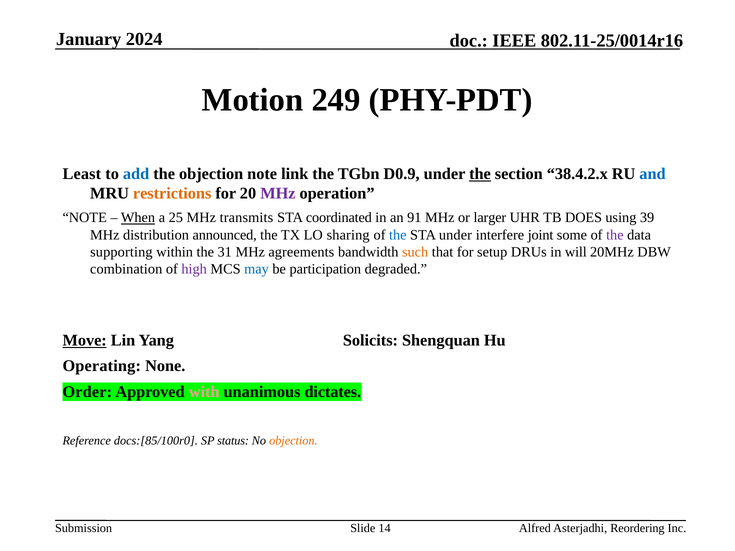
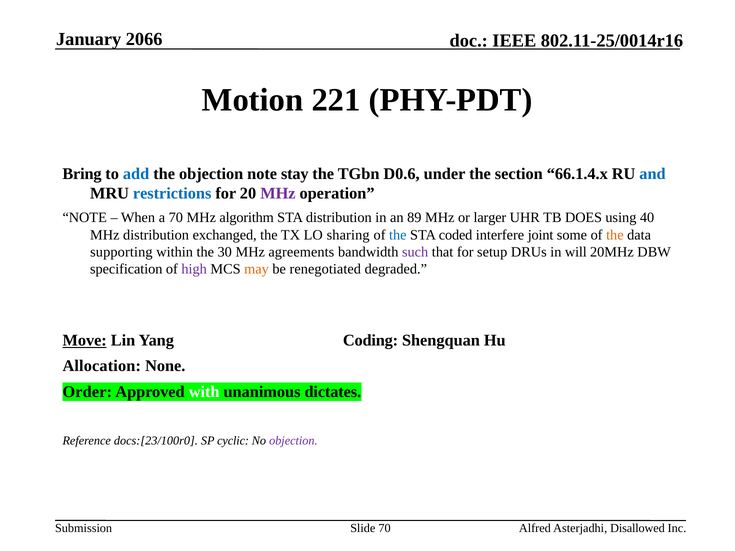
2024: 2024 -> 2066 (144, 39)
249: 249 -> 221 (336, 100)
Least: Least -> Bring (82, 174)
link: link -> stay (295, 174)
D0.9: D0.9 -> D0.6 (402, 174)
the underline: present -> none (480, 174)
38.4.2.x: 38.4.2.x -> 66.1.4.x (577, 174)
restrictions colour: orange -> blue (172, 193)
When underline: present -> none (138, 218)
a 25: 25 -> 70 (176, 218)
transmits: transmits -> algorithm (247, 218)
STA coordinated: coordinated -> distribution (339, 218)
91: 91 -> 89 (414, 218)
39: 39 -> 40 (647, 218)
announced: announced -> exchanged (225, 235)
STA under: under -> coded (456, 235)
the colour: purple -> orange (615, 235)
31: 31 -> 30 (225, 252)
such colour: orange -> purple (415, 252)
combination: combination -> specification (126, 269)
may colour: blue -> orange (257, 269)
participation: participation -> renegotiated (325, 269)
Solicits: Solicits -> Coding (371, 341)
Operating: Operating -> Allocation (102, 366)
with colour: pink -> white (204, 392)
docs:[85/100r0: docs:[85/100r0 -> docs:[23/100r0 (156, 441)
status: status -> cyclic (233, 441)
objection colour: orange -> purple (293, 441)
Slide 14: 14 -> 70 (385, 529)
Reordering: Reordering -> Disallowed (637, 529)
